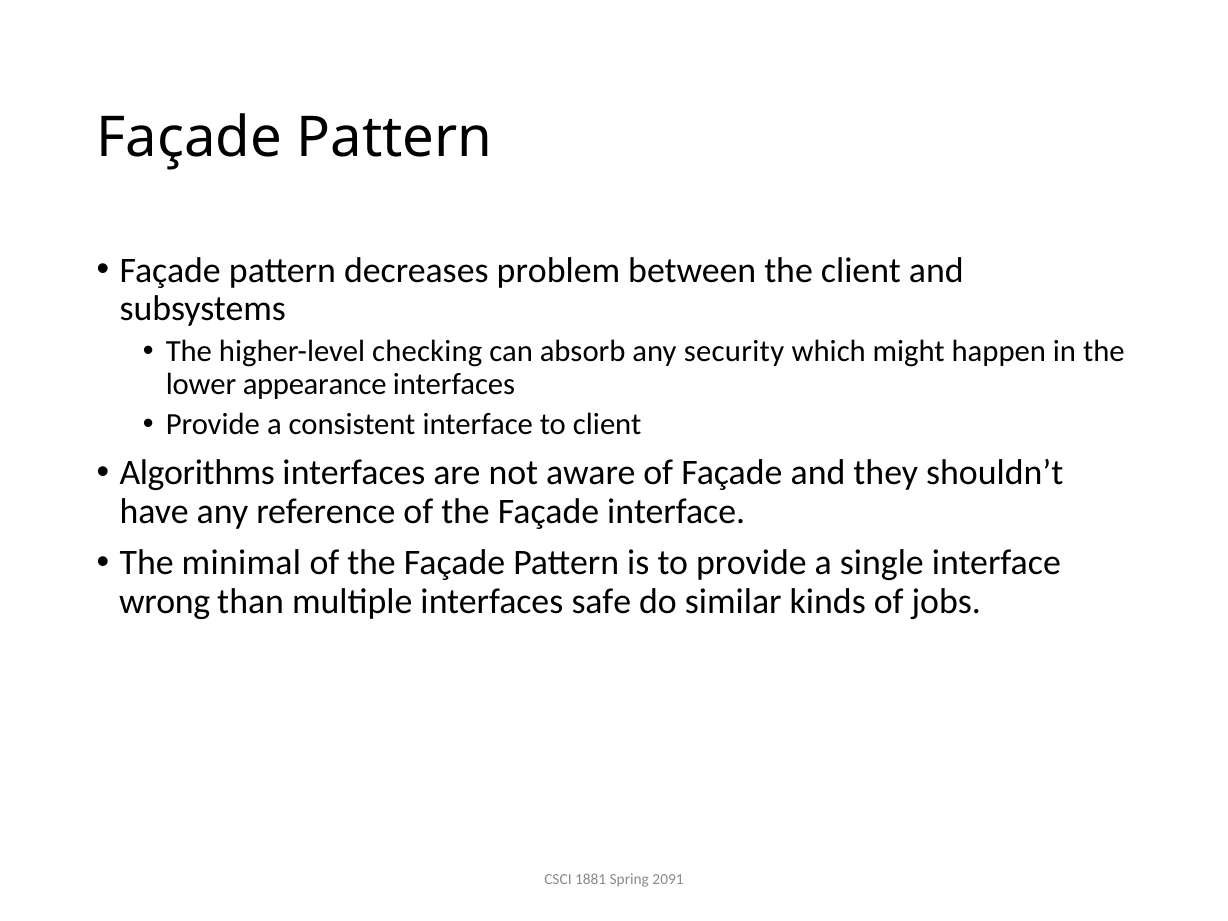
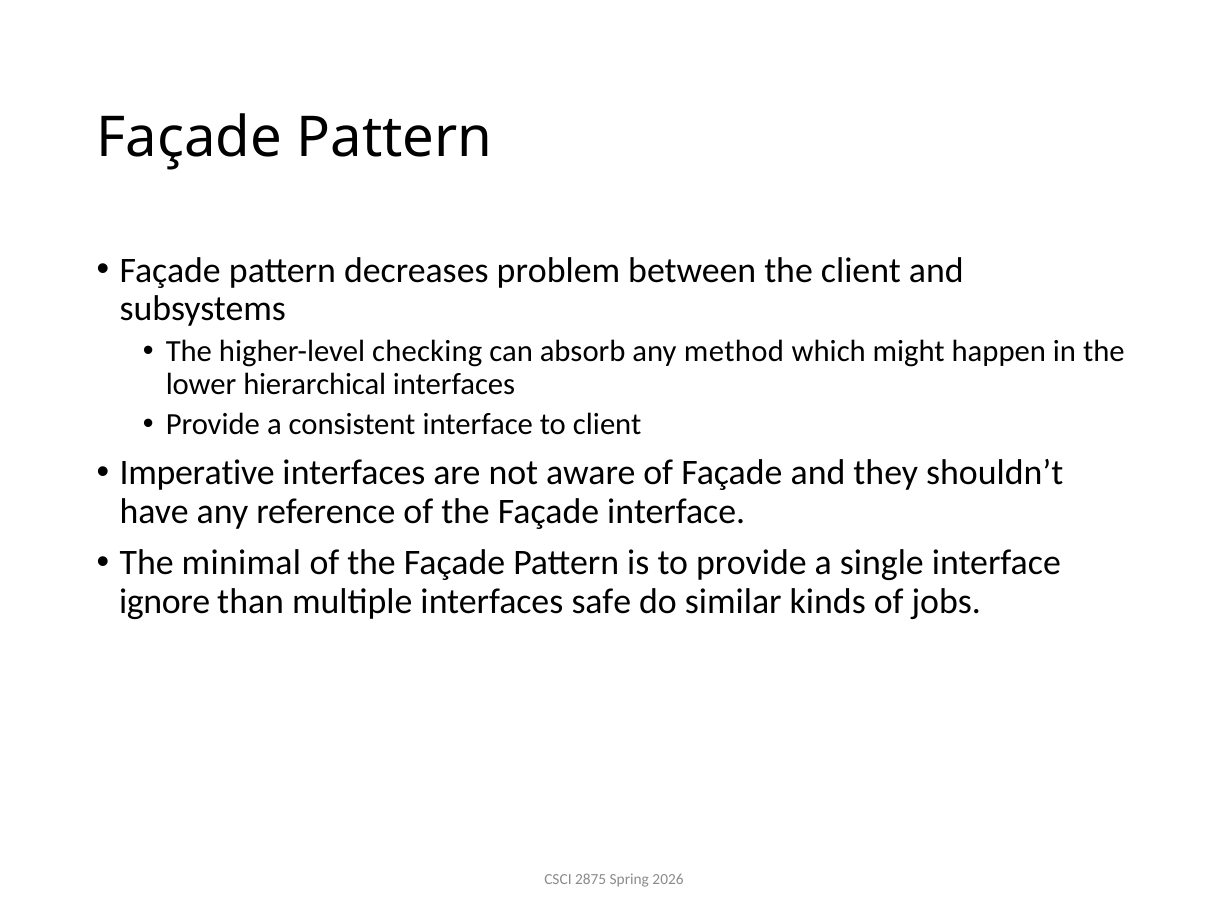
security: security -> method (734, 351)
appearance: appearance -> hierarchical (315, 385)
Algorithms: Algorithms -> Imperative (197, 473)
wrong: wrong -> ignore (165, 602)
1881: 1881 -> 2875 (591, 879)
2091: 2091 -> 2026 (668, 879)
